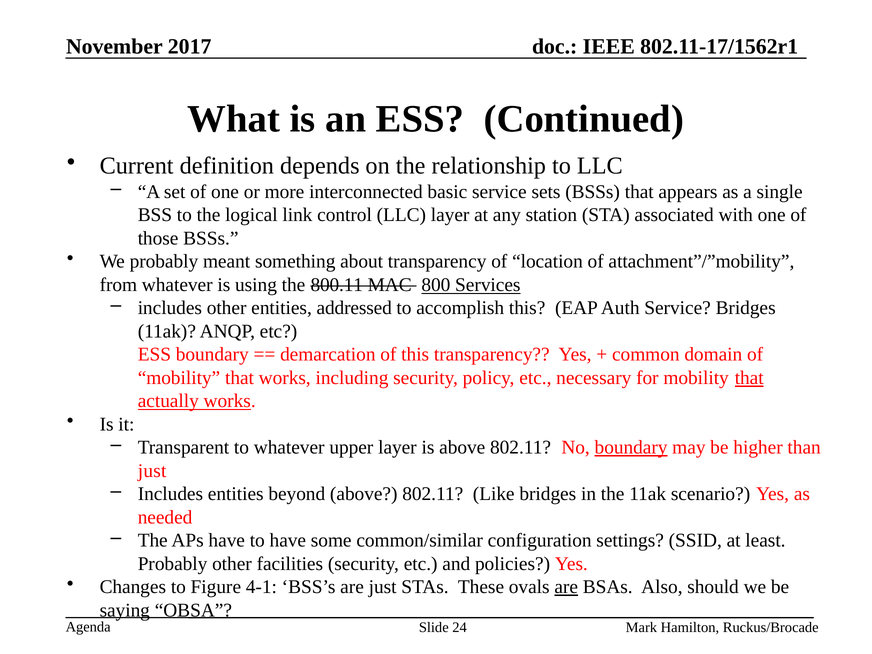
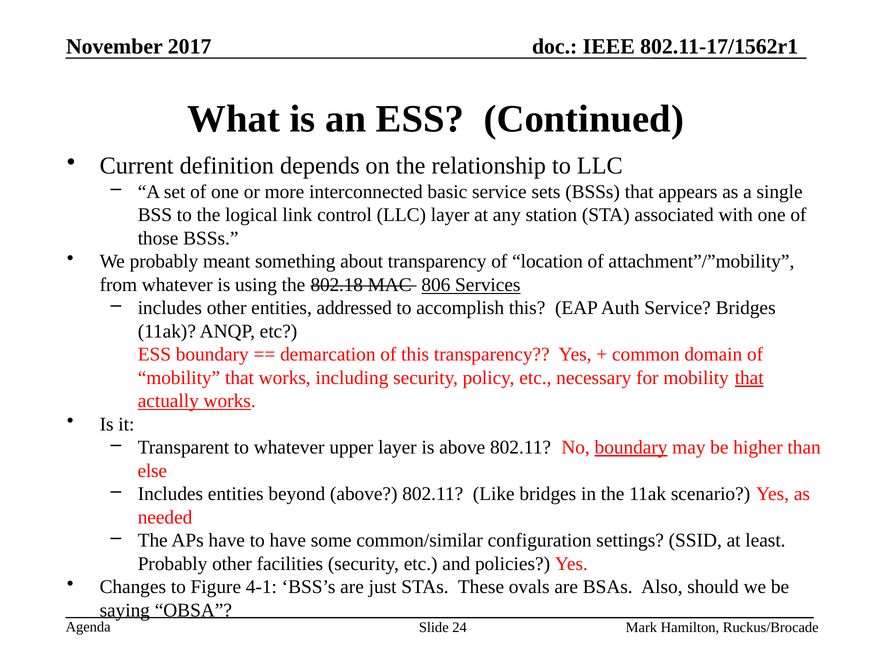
800.11: 800.11 -> 802.18 (337, 285)
800: 800 -> 806 (436, 285)
just: just -> else (152, 471)
are underline: present -> none (566, 587)
